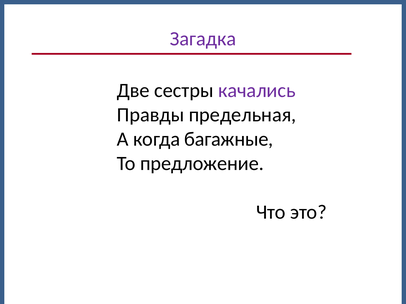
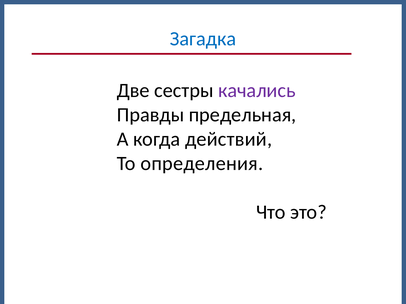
Загадка colour: purple -> blue (203, 39)
багажные: багажные -> действий (229, 139)
предложение: предложение -> определения (202, 164)
